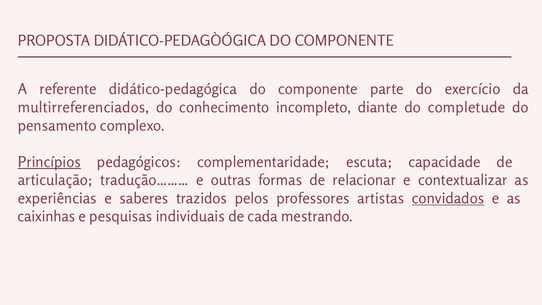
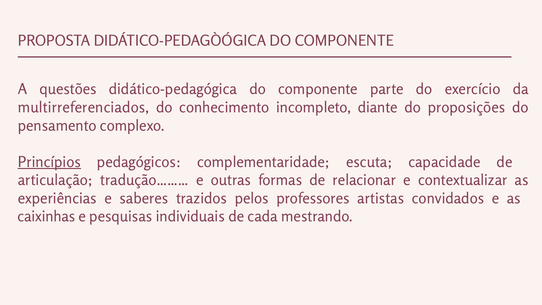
referente: referente -> questões (68, 89)
completude: completude -> proposições (467, 107)
convidados underline: present -> none (448, 198)
